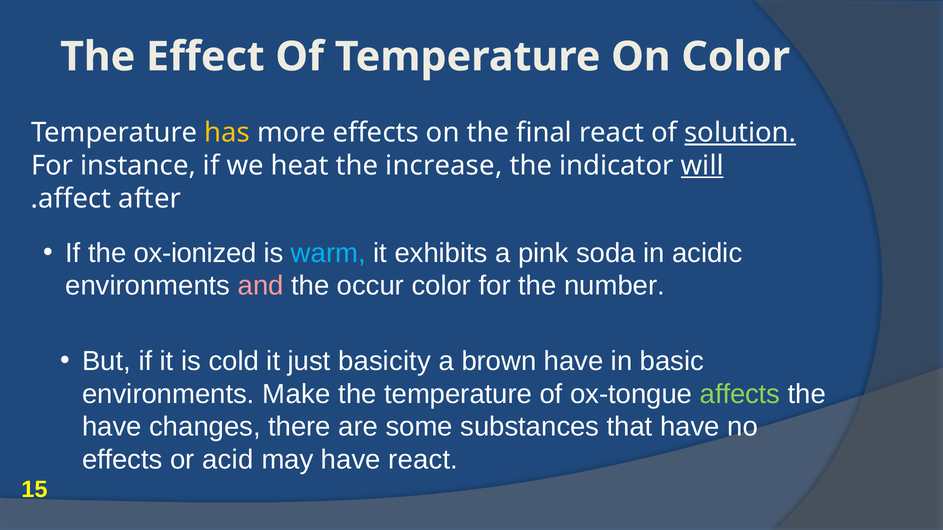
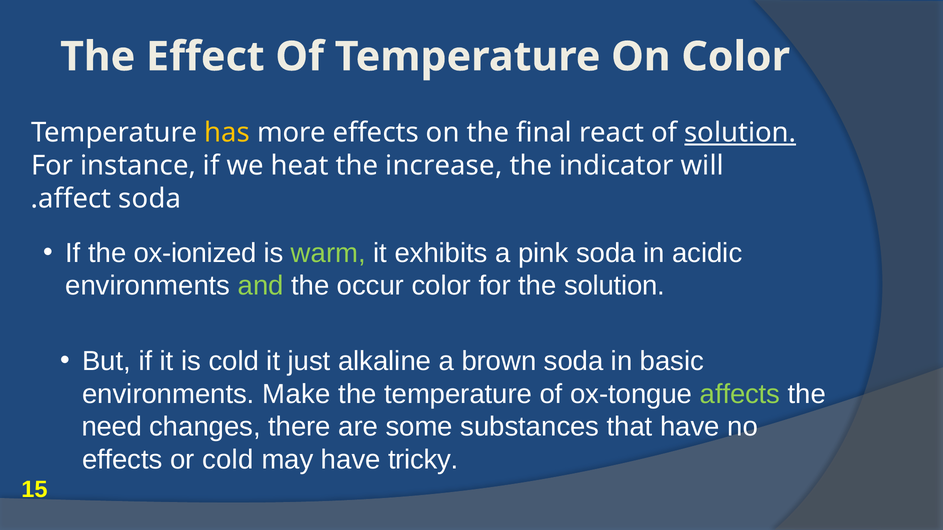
will underline: present -> none (702, 166)
affect after: after -> soda (150, 199)
warm colour: light blue -> light green (328, 253)
and colour: pink -> light green (261, 286)
the number: number -> solution (615, 286)
basicity: basicity -> alkaline (385, 361)
brown have: have -> soda (574, 361)
have: have -> need (112, 427)
or acid: acid -> cold (228, 460)
have react: react -> tricky (423, 460)
